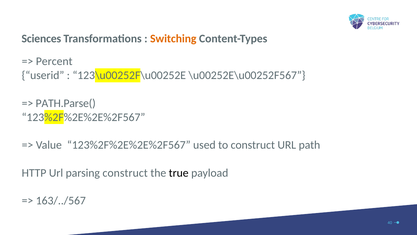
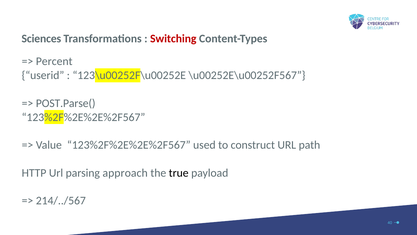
Switching colour: orange -> red (173, 39)
PATH.Parse(: PATH.Parse( -> POST.Parse( (66, 103)
parsing construct: construct -> approach (125, 173)
163/../567: 163/../567 -> 214/../567 (61, 200)
